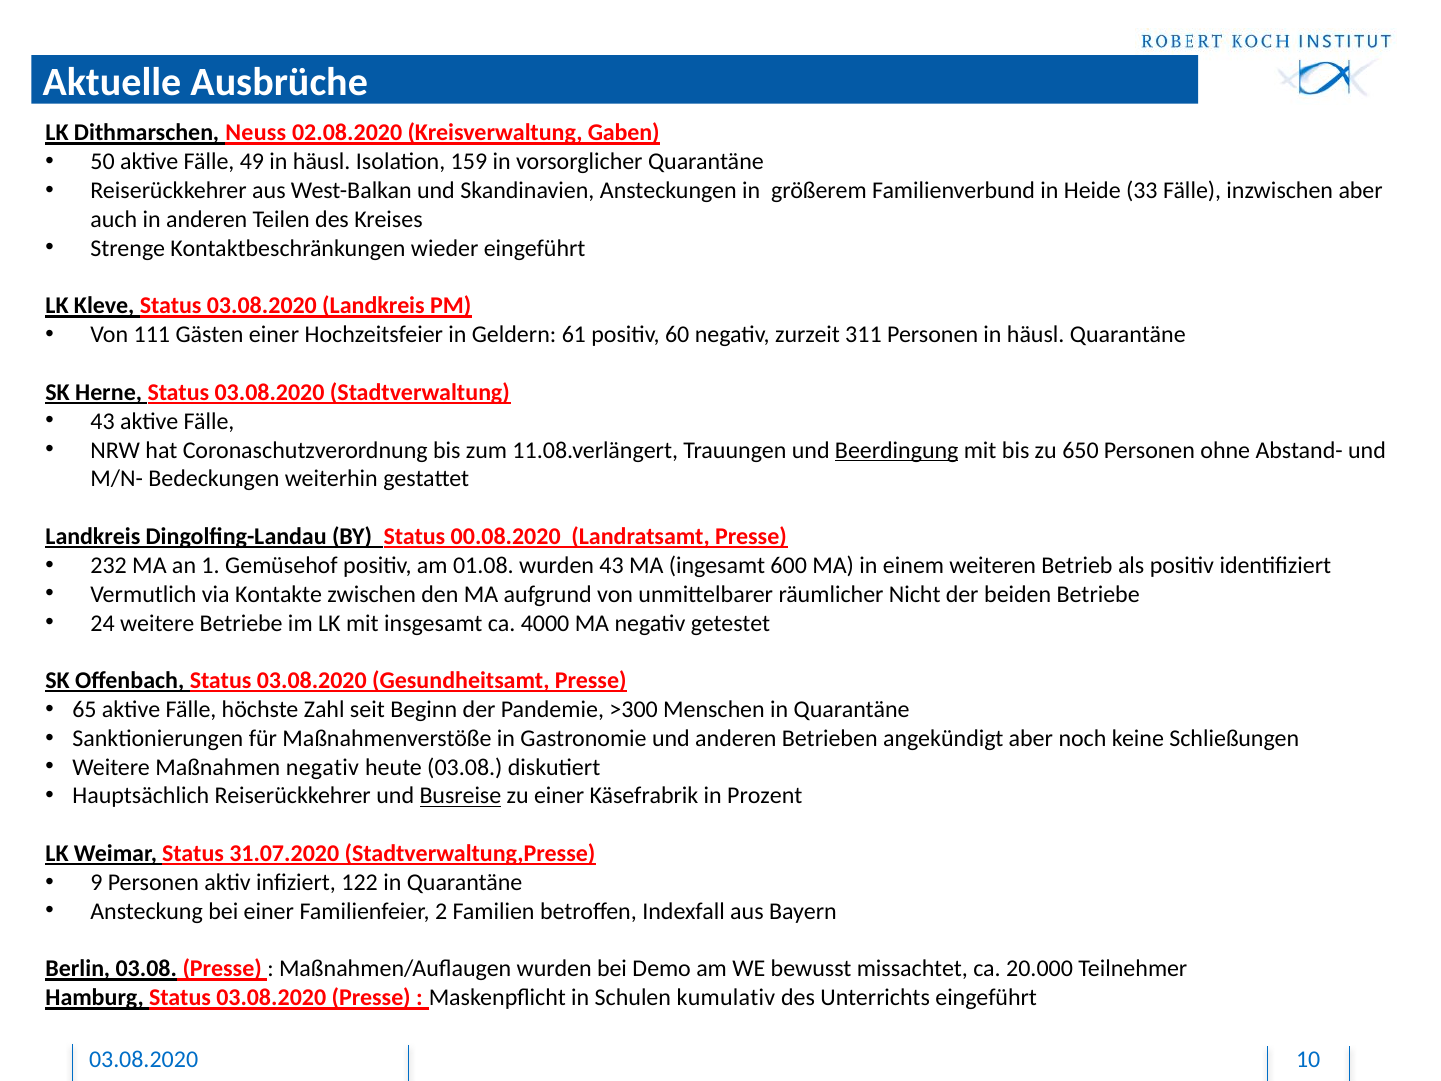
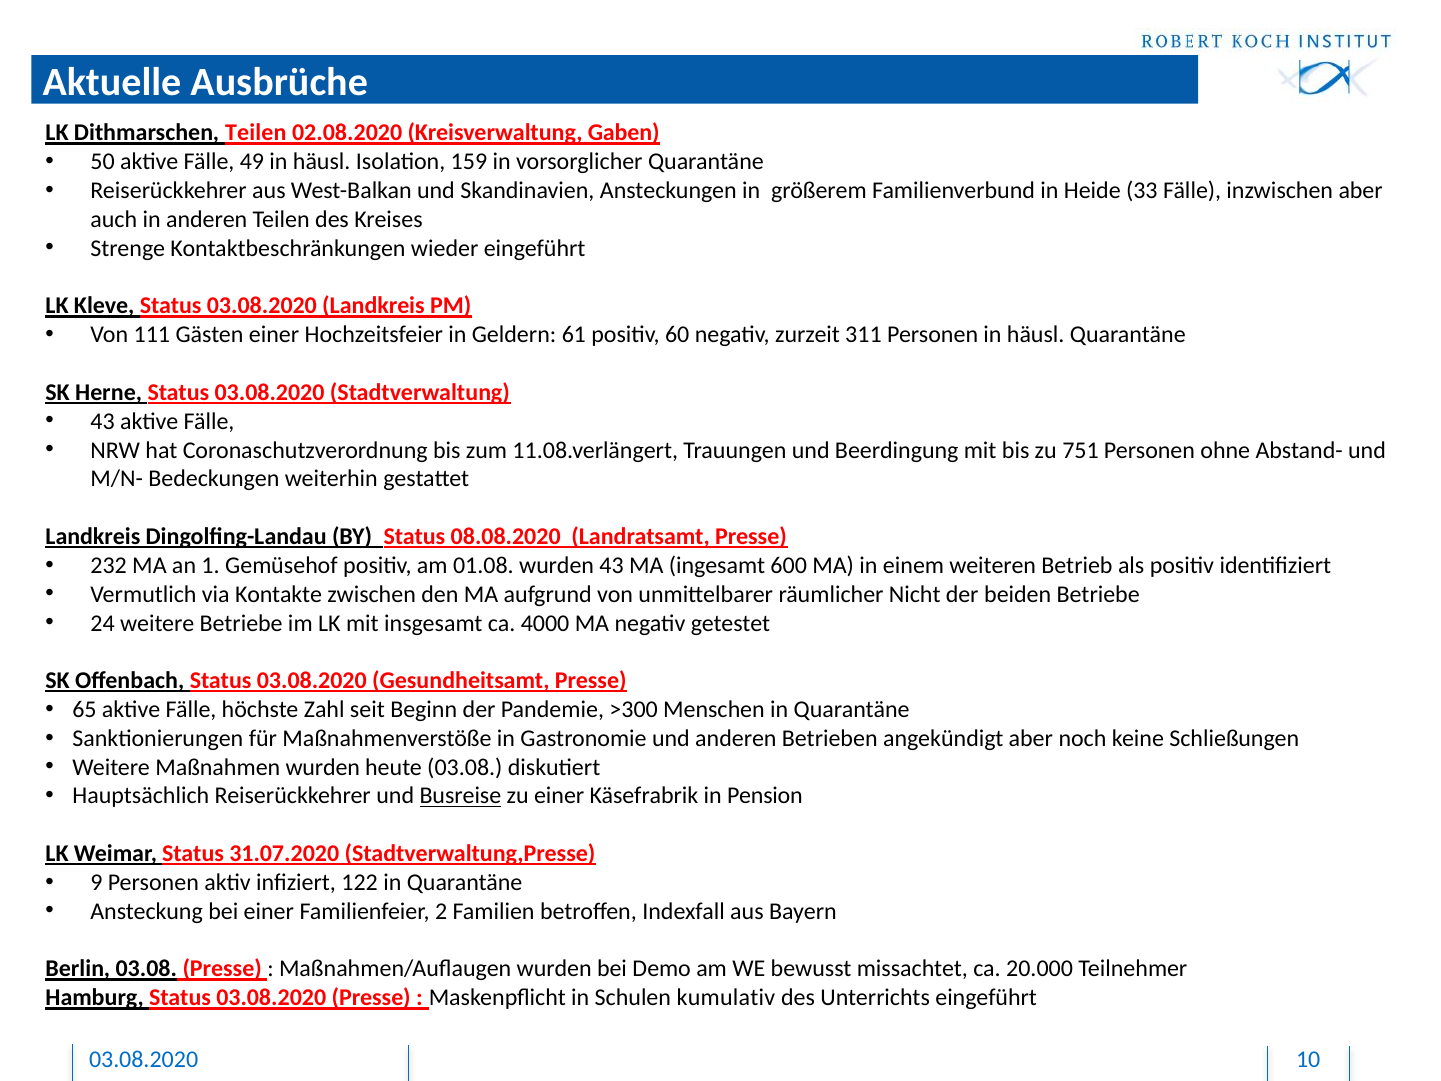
Dithmarschen Neuss: Neuss -> Teilen (256, 133)
Beerdingung underline: present -> none (897, 450)
650: 650 -> 751 (1080, 450)
00.08.2020: 00.08.2020 -> 08.08.2020 (506, 536)
Maßnahmen negativ: negativ -> wurden (323, 767)
Prozent: Prozent -> Pension (765, 796)
